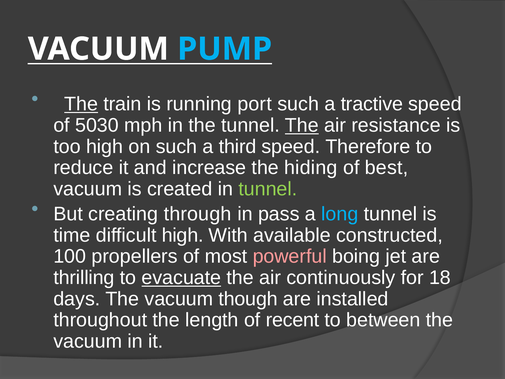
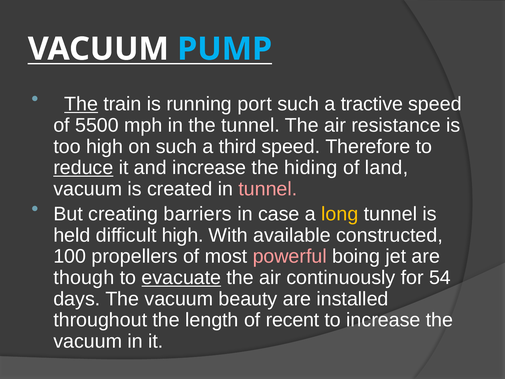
5030: 5030 -> 5500 (97, 125)
The underline: present -> none (302, 125)
reduce underline: none -> present (83, 168)
best: best -> land (386, 168)
tunnel colour: light green -> pink (268, 189)
through: through -> barriers (198, 214)
pass: pass -> case (279, 214)
long colour: light blue -> yellow (340, 214)
time: time -> held (72, 235)
thrilling: thrilling -> though (84, 278)
18: 18 -> 54 (440, 278)
though: though -> beauty (248, 299)
to between: between -> increase (383, 320)
